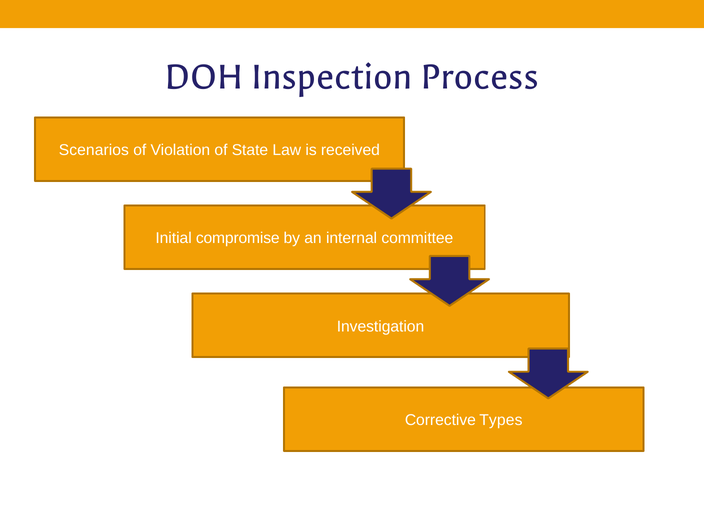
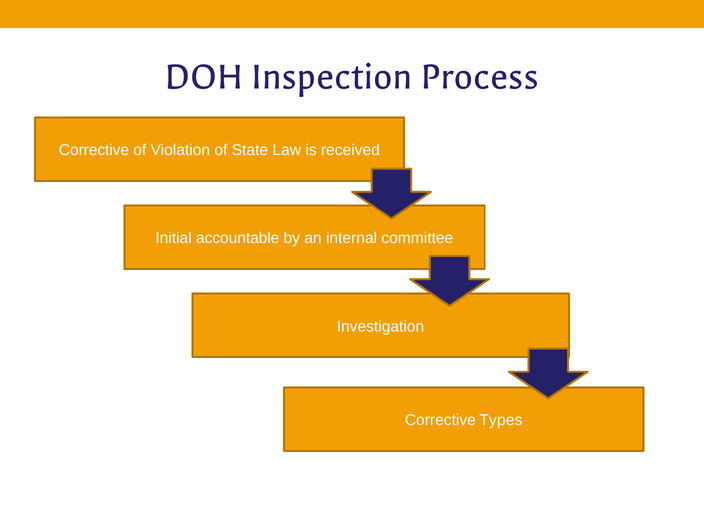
Scenarios: Scenarios -> Corrective (94, 150)
compromise: compromise -> accountable (238, 238)
